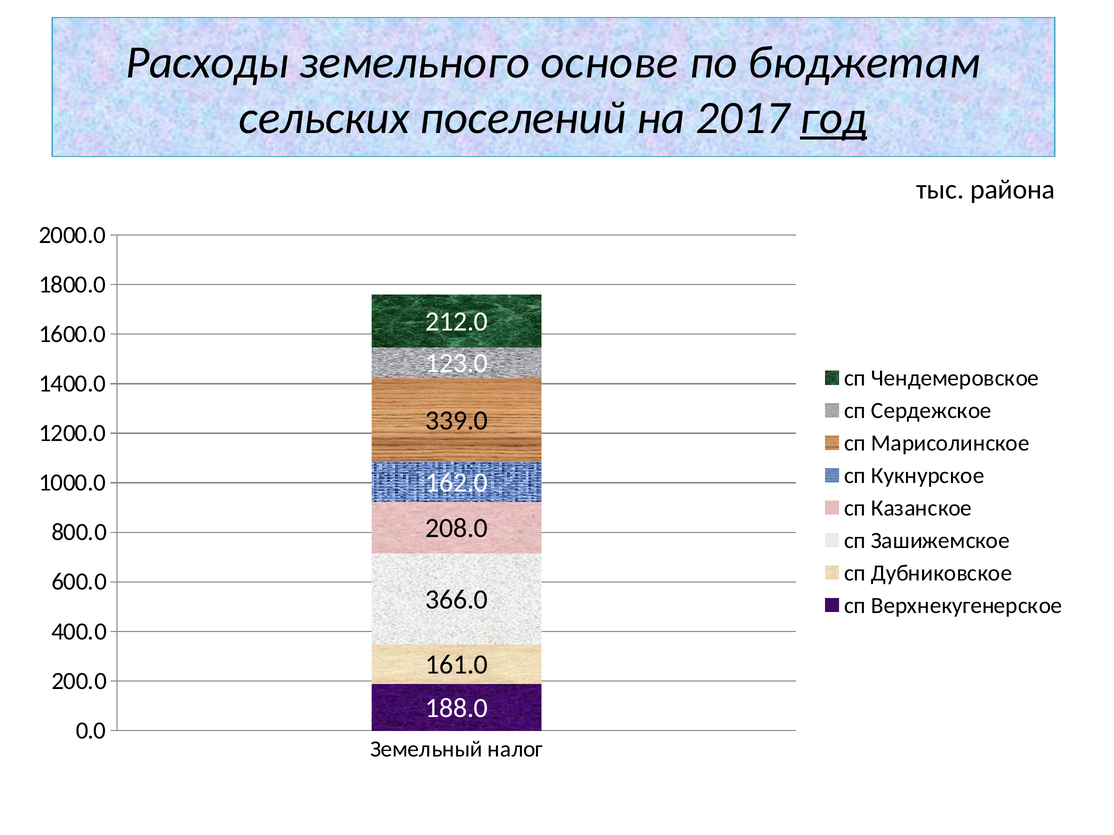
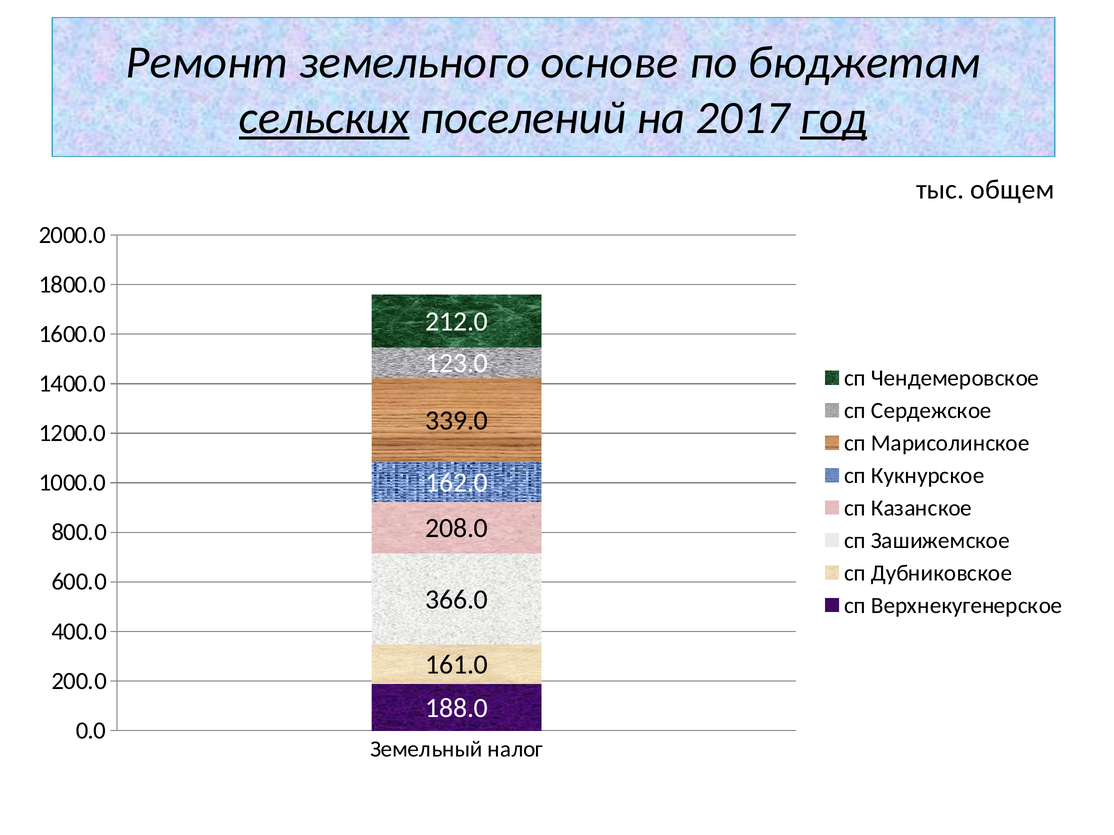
Расходы: Расходы -> Ремонт (207, 62)
сельских underline: none -> present (324, 118)
района: района -> общем (1012, 189)
